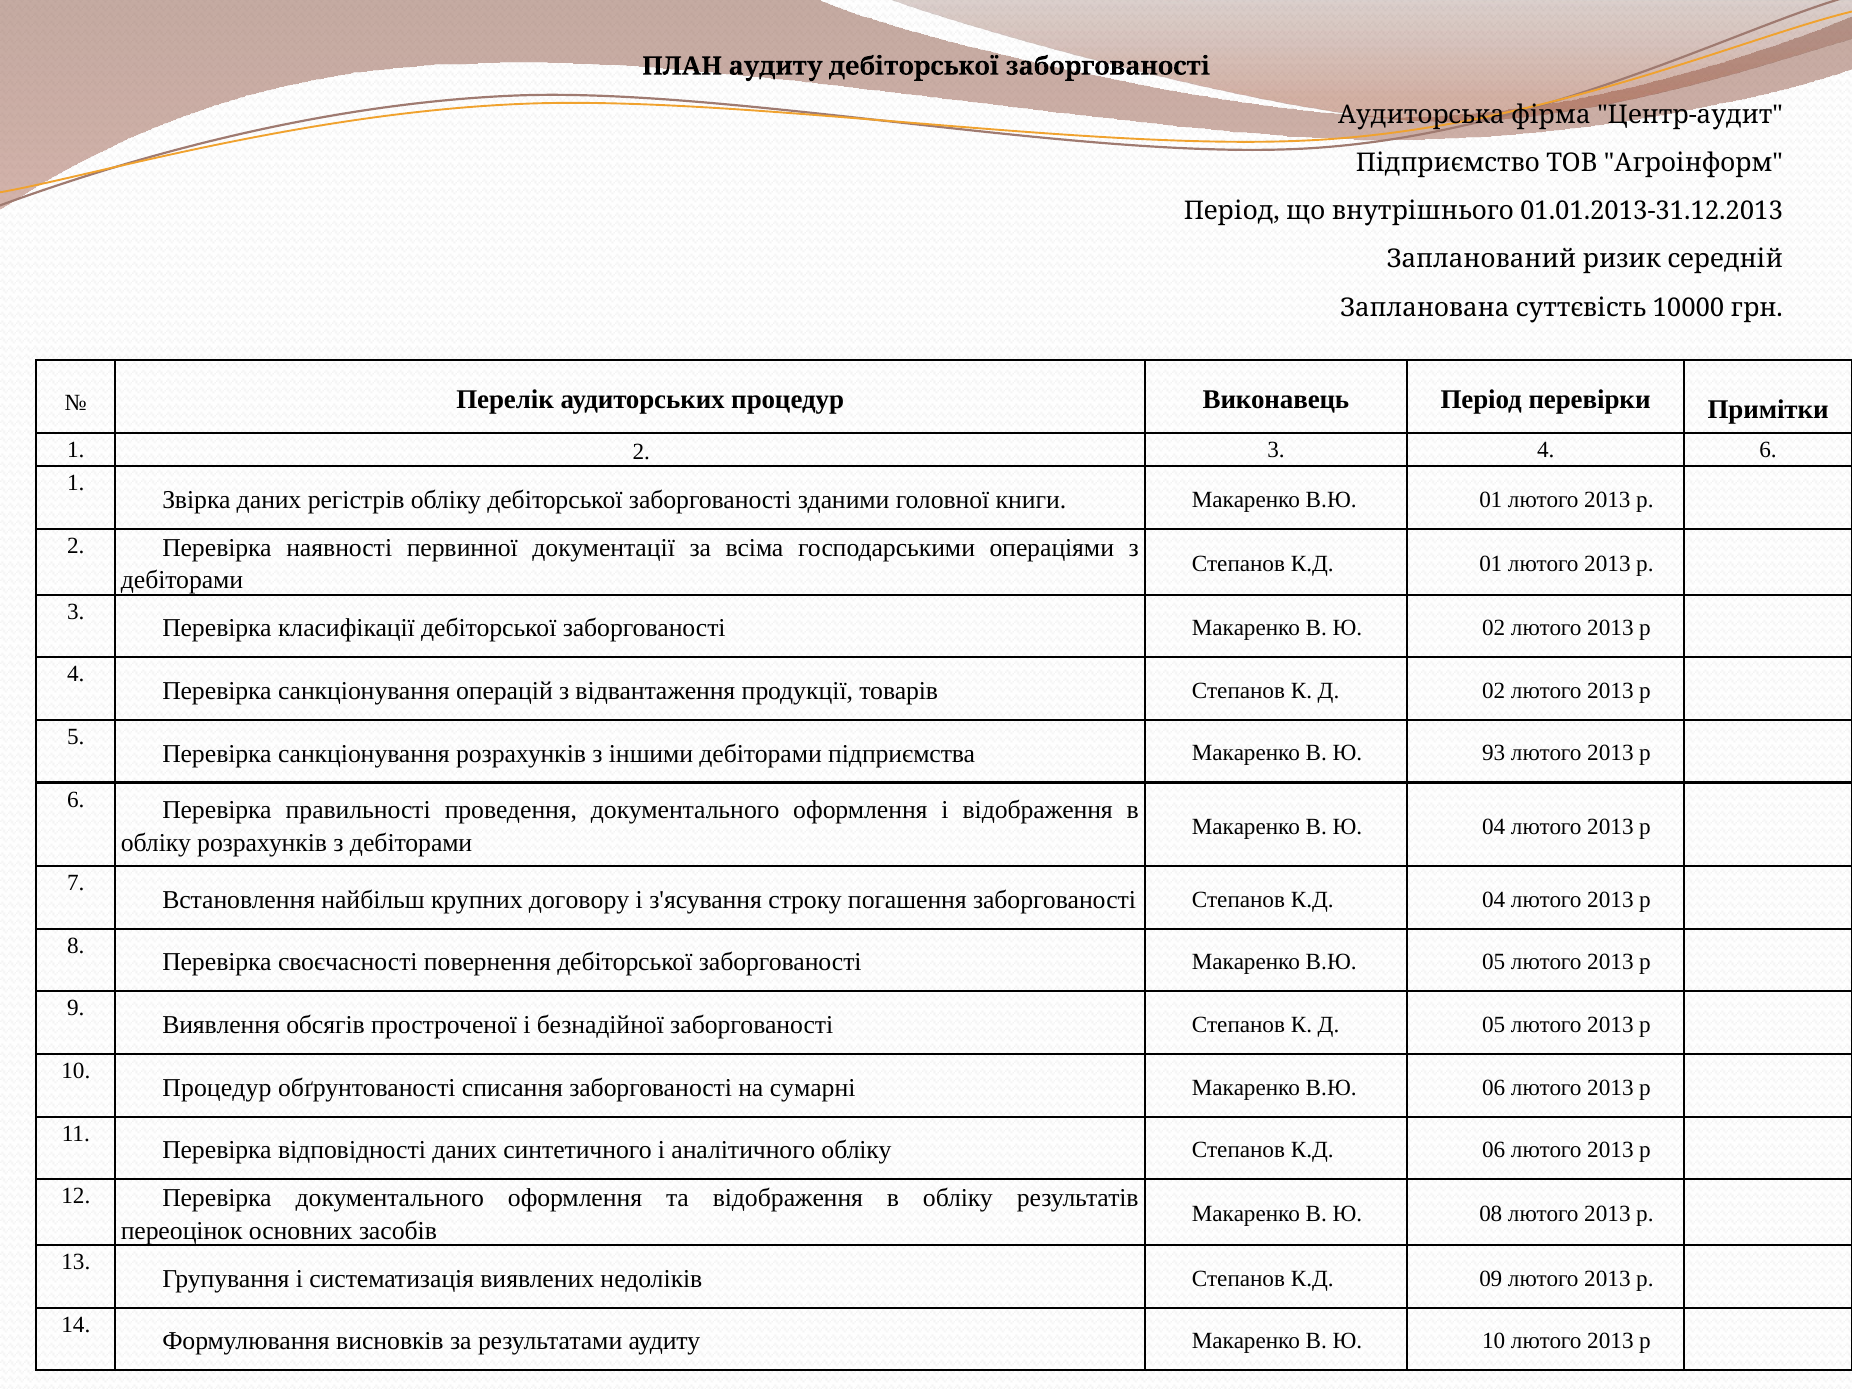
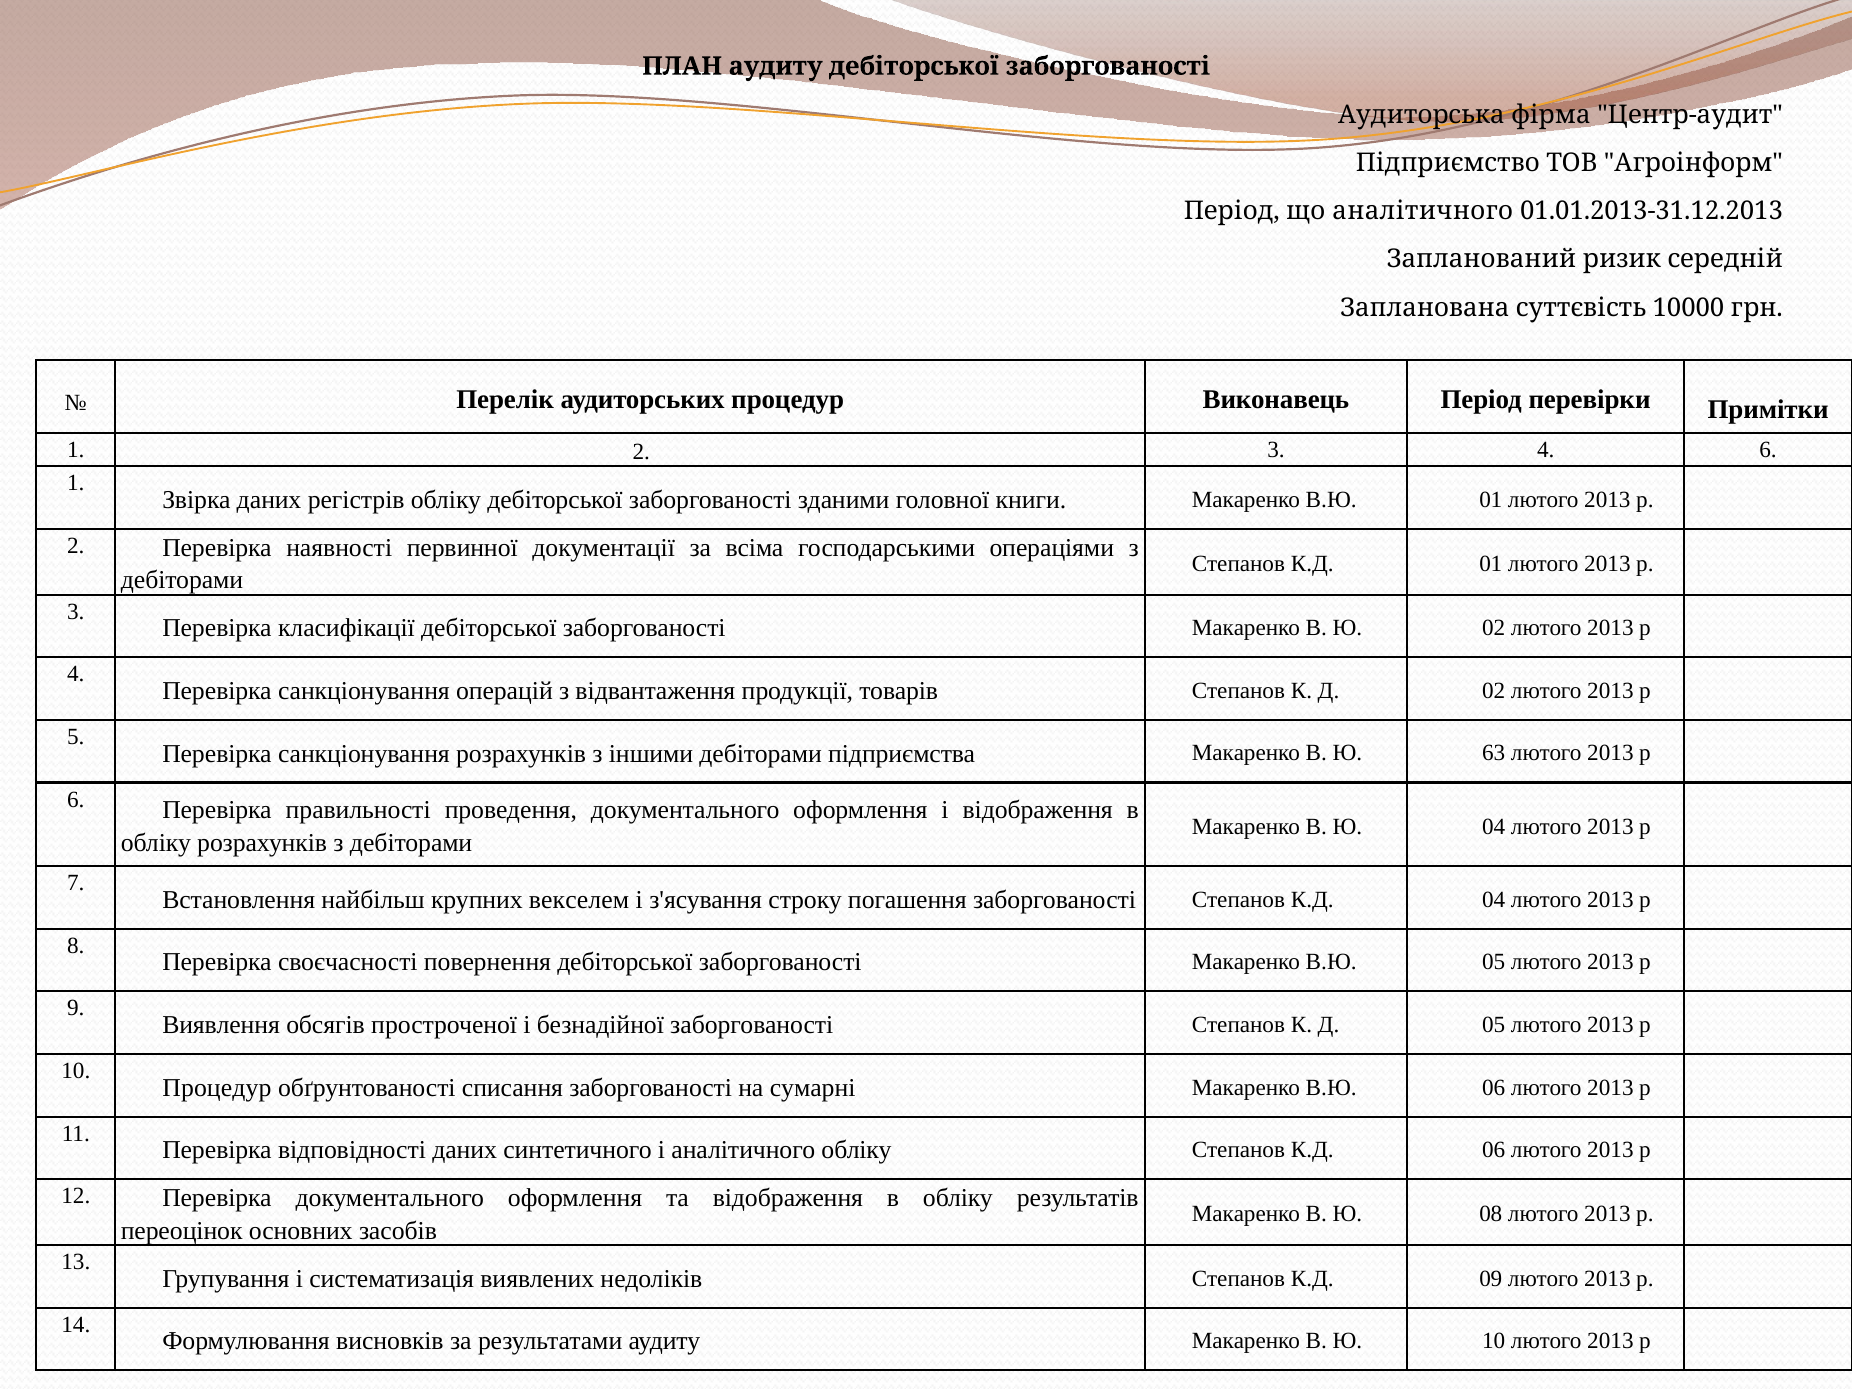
що внутрішнього: внутрішнього -> аналітичного (1423, 211)
93: 93 -> 63 (1494, 753)
договору: договору -> векселем (579, 900)
